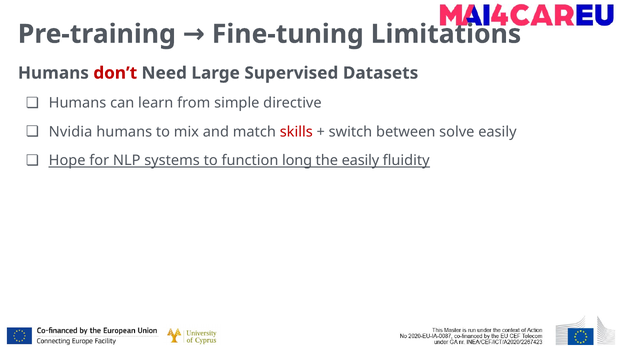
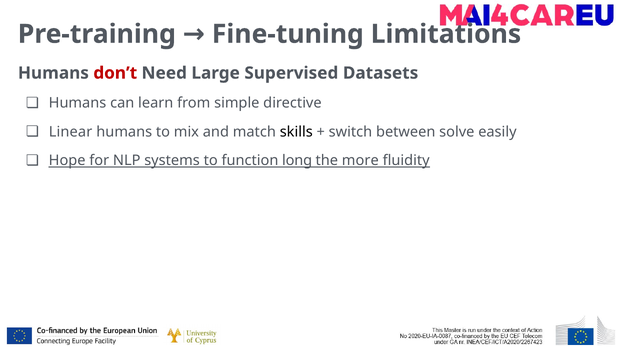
Nvidia: Nvidia -> Linear (71, 132)
skills colour: red -> black (296, 132)
the easily: easily -> more (360, 160)
